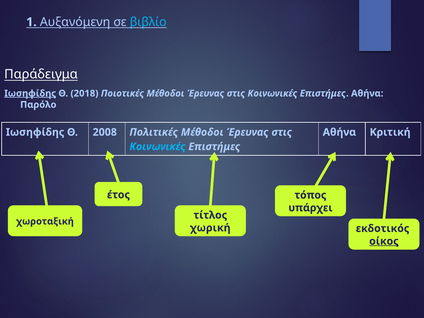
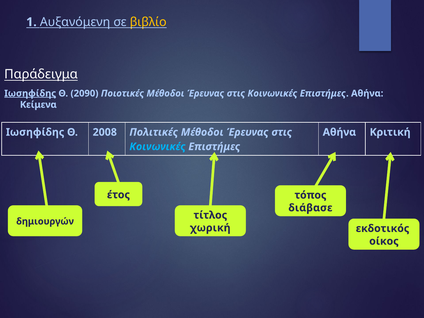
βιβλίο colour: light blue -> yellow (148, 22)
2018: 2018 -> 2090 (84, 93)
Παρόλο: Παρόλο -> Κείμενα (38, 105)
υπάρχει: υπάρχει -> διάβασε (310, 208)
χωροταξική: χωροταξική -> δημιουργών (45, 221)
οίκος underline: present -> none (384, 241)
